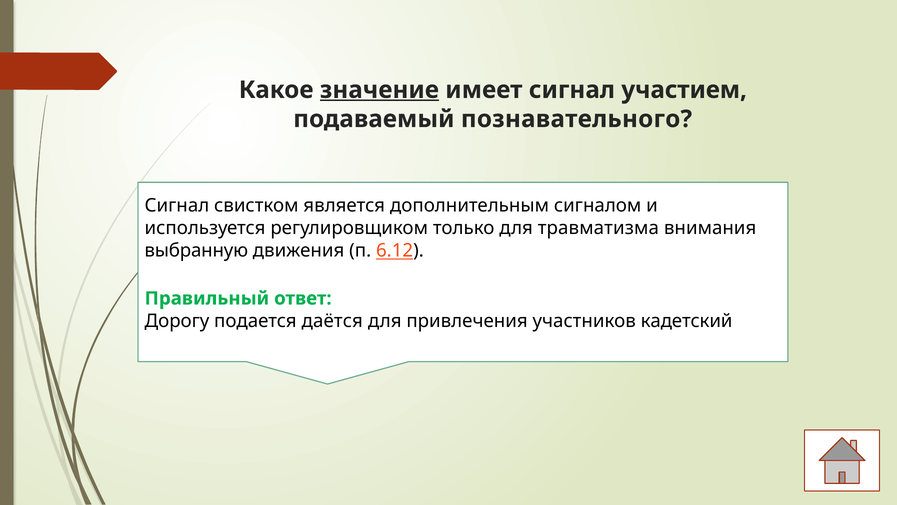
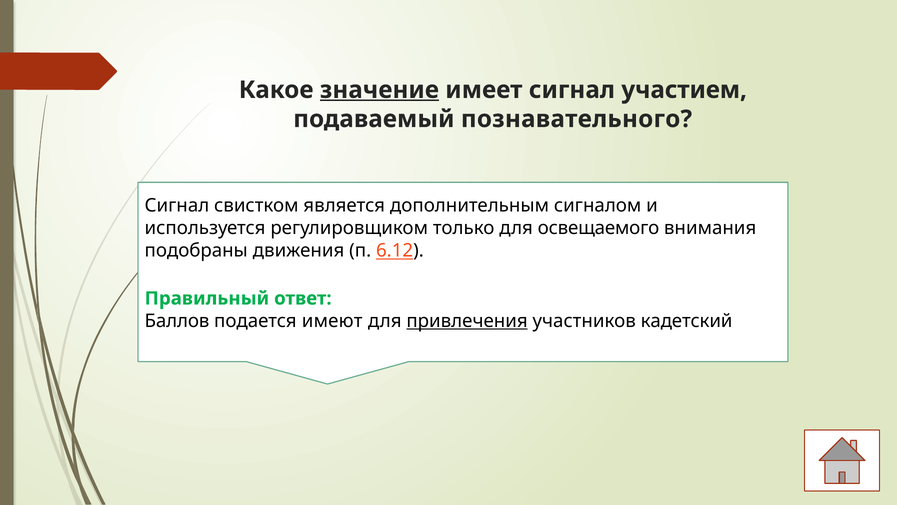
травматизма: травматизма -> освещаемого (598, 228)
выбранную: выбранную -> подобраны (196, 250)
Дорогу: Дорогу -> Баллов (177, 321)
даётся: даётся -> имеют (332, 321)
привлечения underline: none -> present (467, 321)
